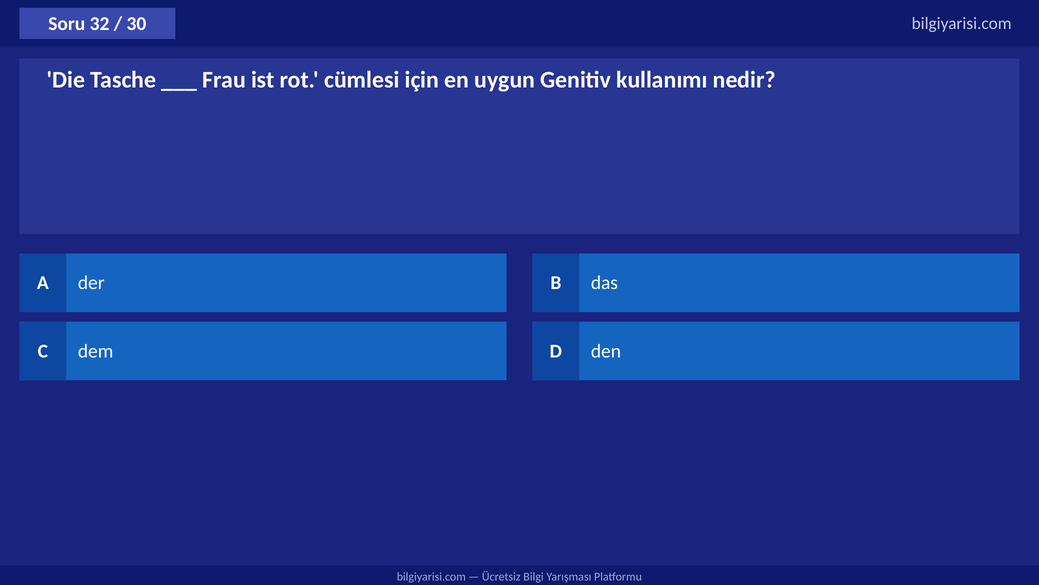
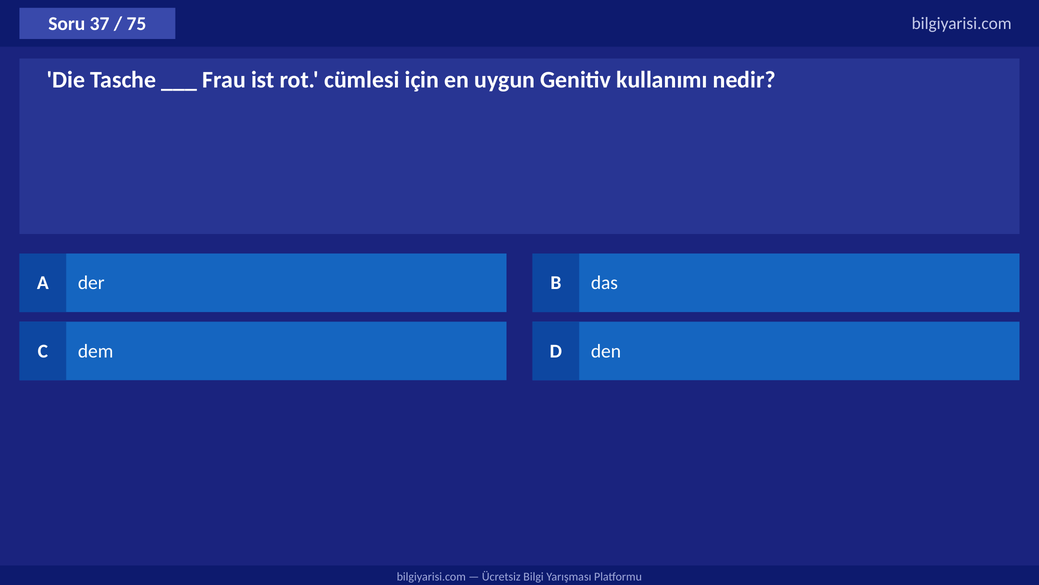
32: 32 -> 37 (100, 24)
30: 30 -> 75 (136, 24)
